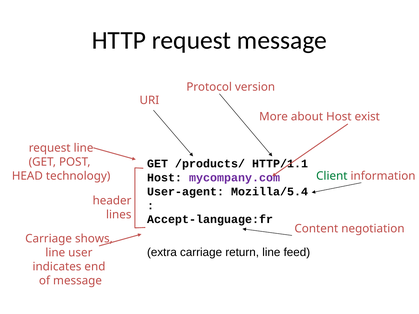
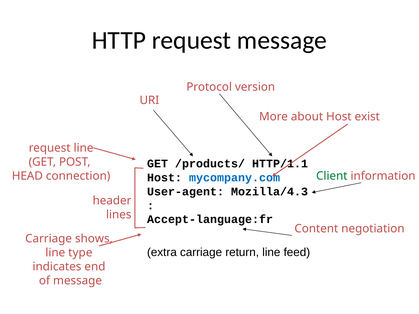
technology: technology -> connection (78, 176)
mycompany.com colour: purple -> blue (235, 178)
Mozilla/5.4: Mozilla/5.4 -> Mozilla/4.3 (270, 192)
user: user -> type (80, 253)
